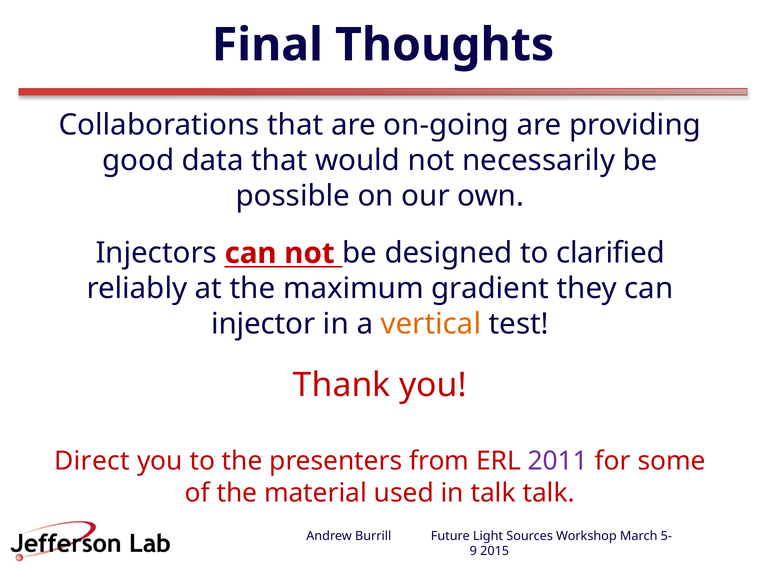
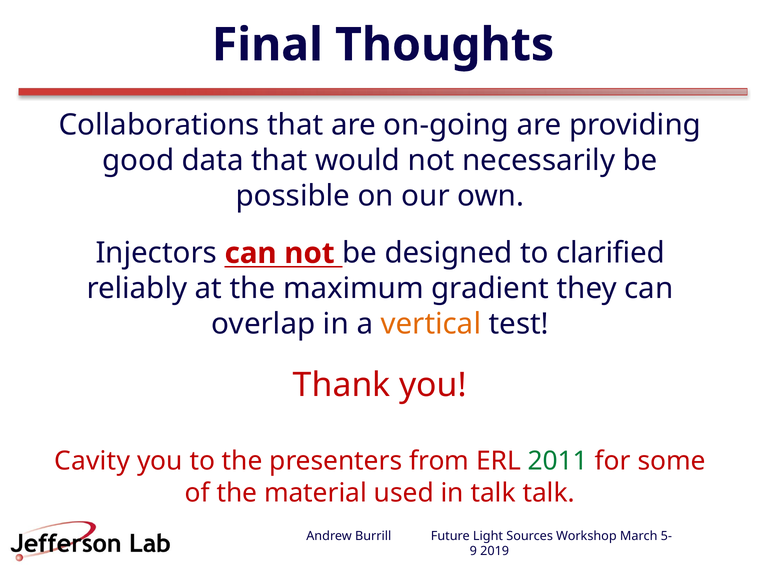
injector: injector -> overlap (263, 324)
Direct: Direct -> Cavity (92, 461)
2011 colour: purple -> green (558, 461)
2015: 2015 -> 2019 (495, 551)
